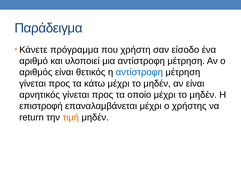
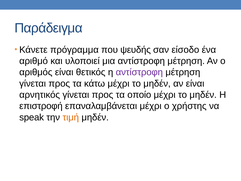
χρήστη: χρήστη -> ψευδής (136, 50)
αντίστροφη colour: blue -> purple (139, 72)
return: return -> speak (32, 117)
